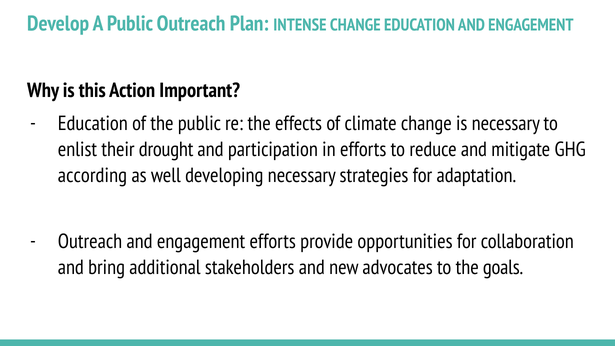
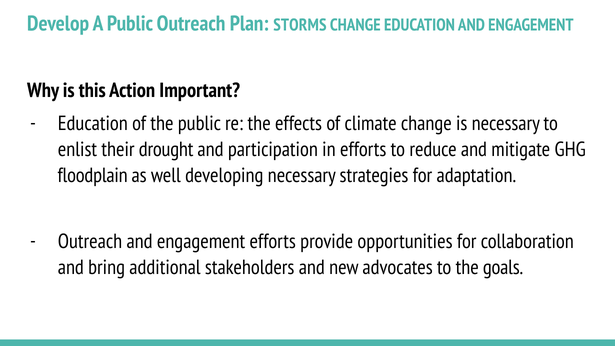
INTENSE: INTENSE -> STORMS (300, 25)
according: according -> floodplain (93, 176)
